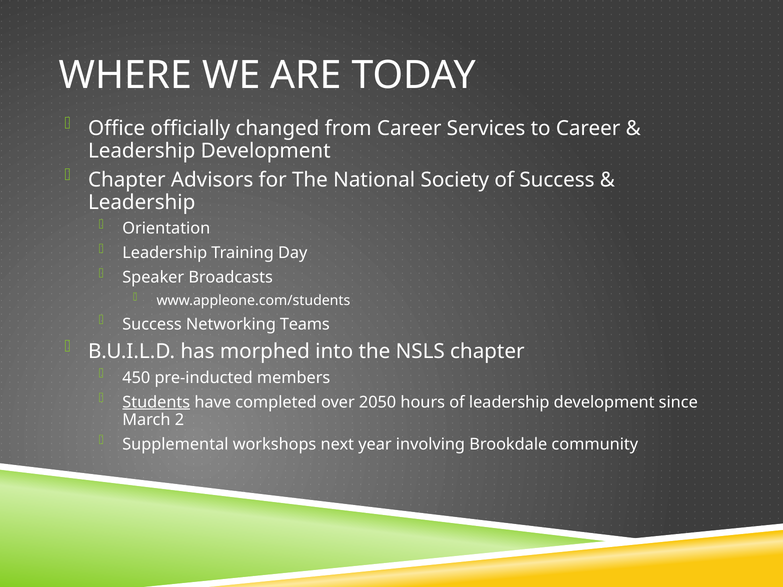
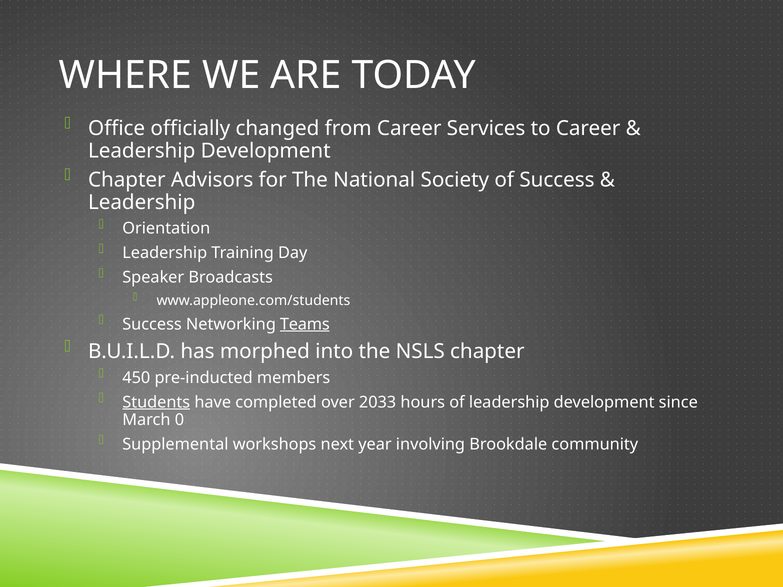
Teams underline: none -> present (305, 324)
2050: 2050 -> 2033 (378, 402)
2: 2 -> 0 (179, 420)
